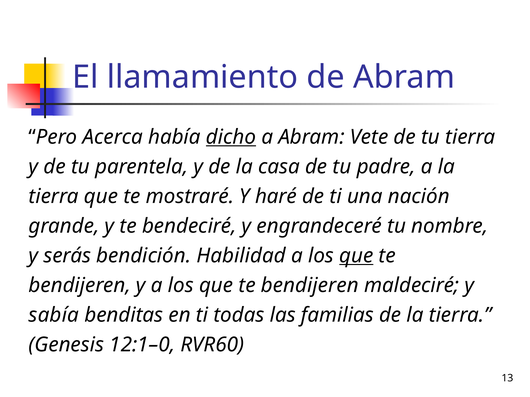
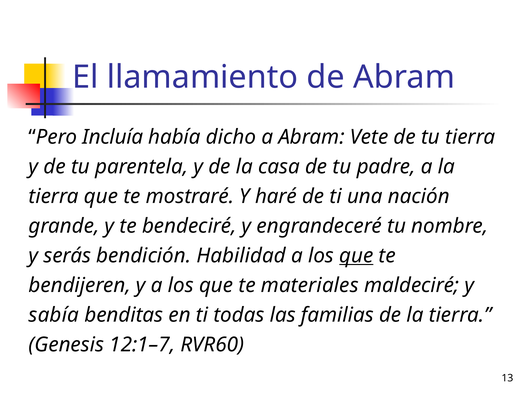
Acerca: Acerca -> Incluía (113, 137)
dicho underline: present -> none (231, 137)
bendijeren: bendijeren -> materiales (310, 286)
12:1–0: 12:1–0 -> 12:1–7 (142, 345)
